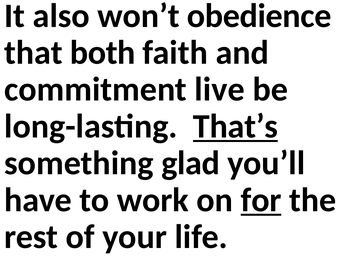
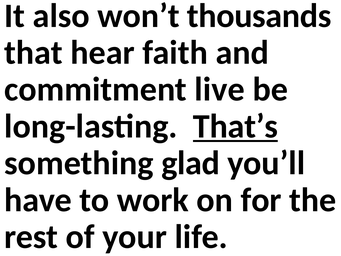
obedience: obedience -> thousands (259, 16)
both: both -> hear (102, 53)
for underline: present -> none (261, 200)
